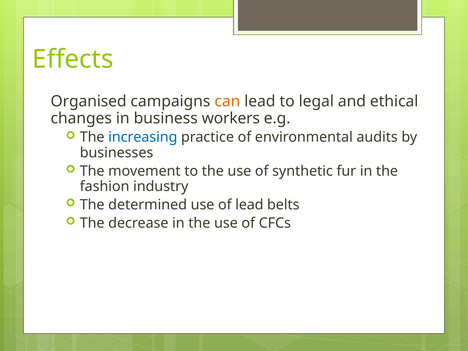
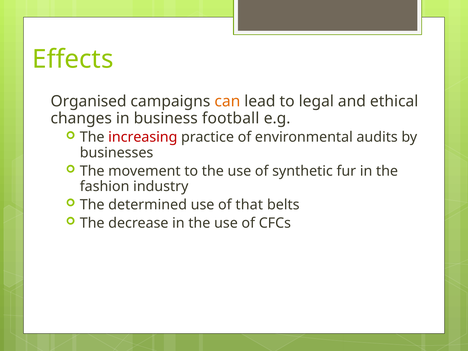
workers: workers -> football (231, 118)
increasing colour: blue -> red (143, 137)
of lead: lead -> that (249, 205)
